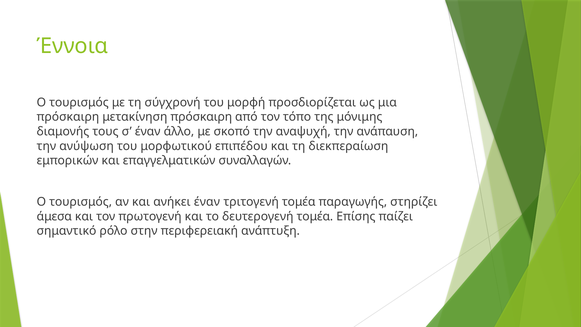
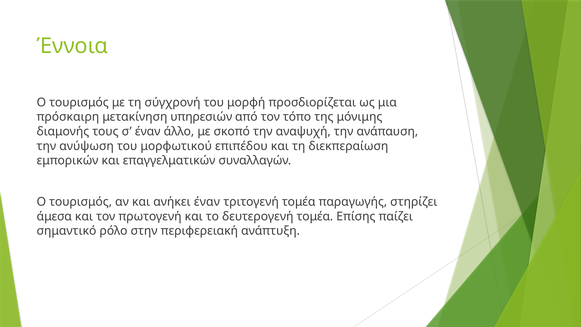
μετακίνηση πρόσκαιρη: πρόσκαιρη -> υπηρεσιών (201, 117)
